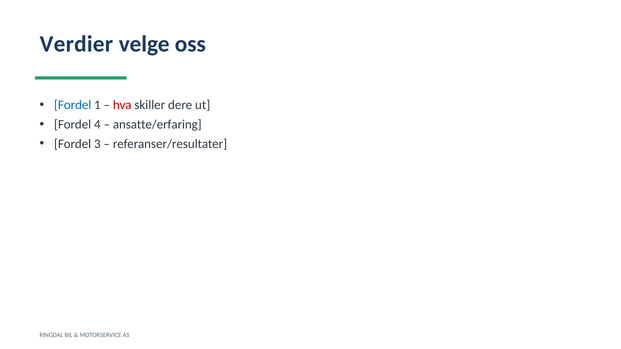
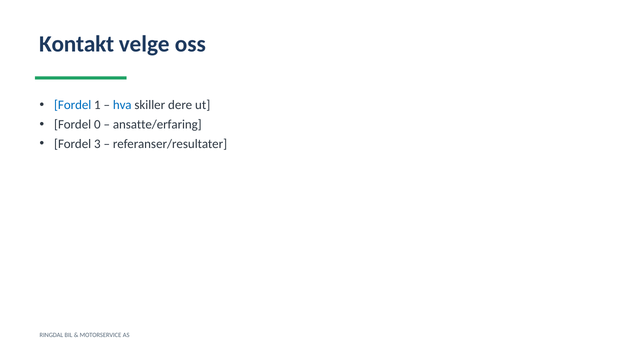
Verdier: Verdier -> Kontakt (77, 44)
hva colour: red -> blue (122, 105)
4: 4 -> 0 (97, 125)
